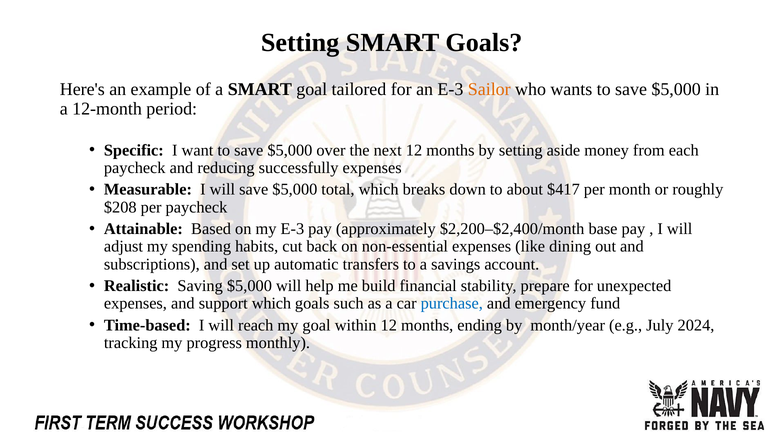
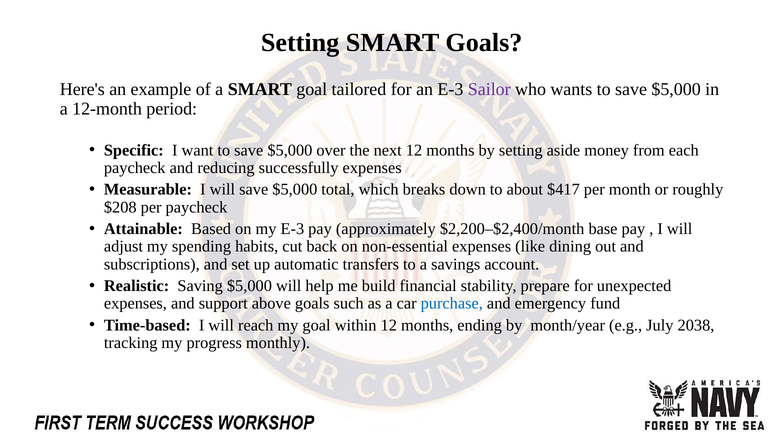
Sailor colour: orange -> purple (489, 89)
support which: which -> above (271, 303)
2024: 2024 -> 2038 (696, 325)
